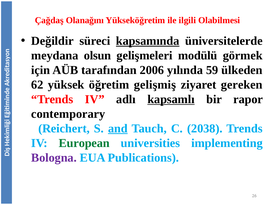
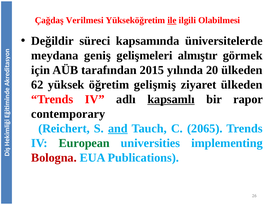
Olanağını: Olanağını -> Verilmesi (85, 20)
ile underline: none -> present (172, 20)
kapsamında underline: present -> none (148, 41)
olsun: olsun -> geniş (97, 55)
modülü: modülü -> almıştır (198, 55)
2006: 2006 -> 2015 (152, 70)
59: 59 -> 20 (212, 70)
ziyaret gereken: gereken -> ülkeden (242, 85)
2038: 2038 -> 2065 (205, 128)
Bologna colour: purple -> red (54, 157)
